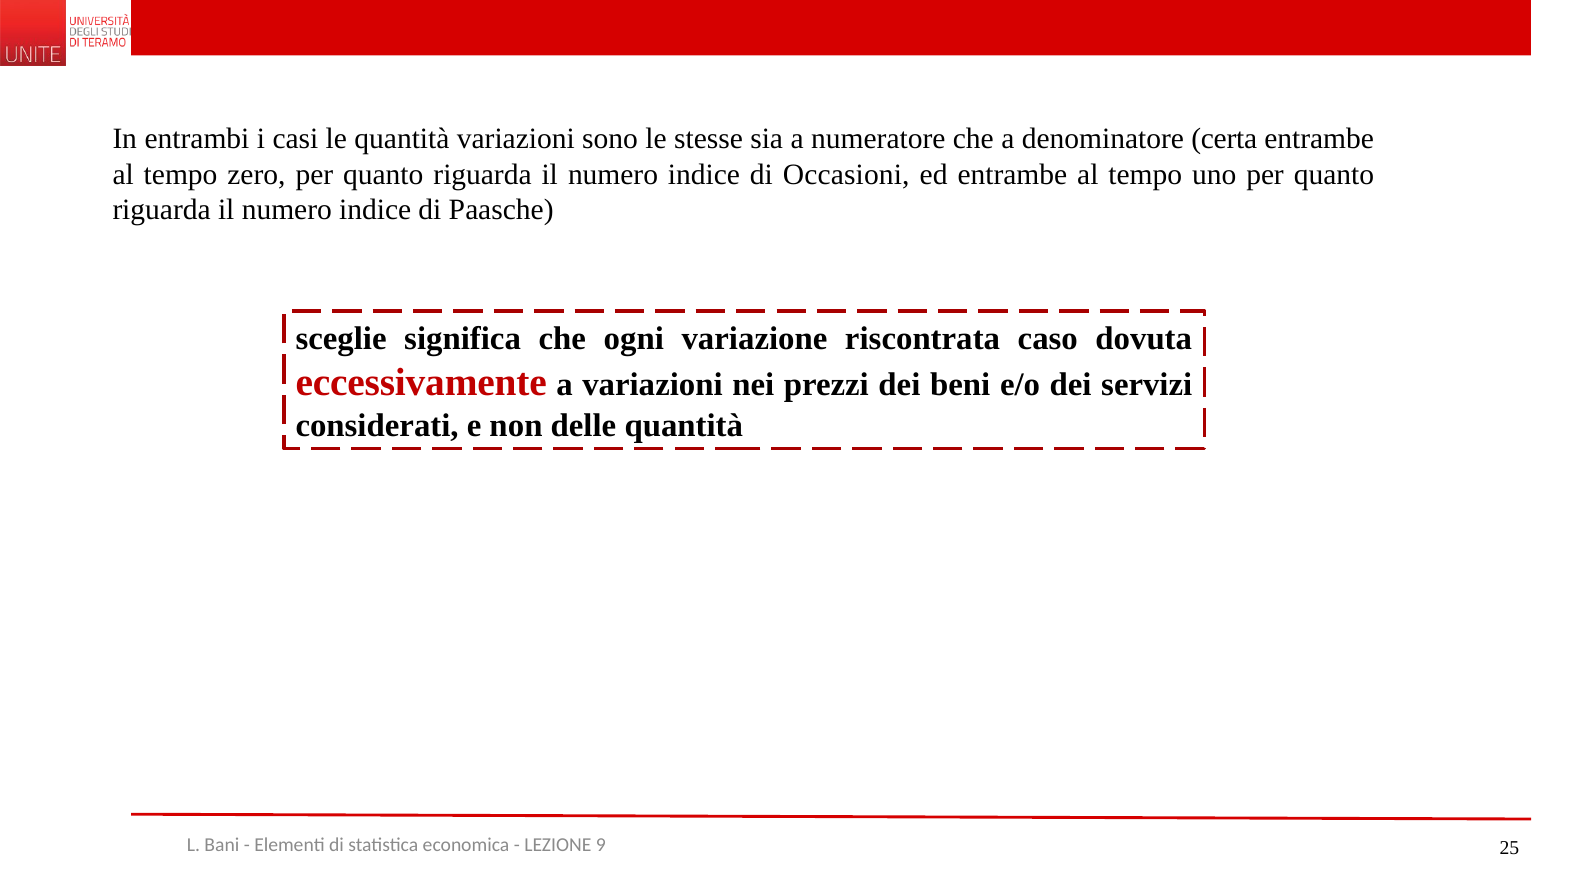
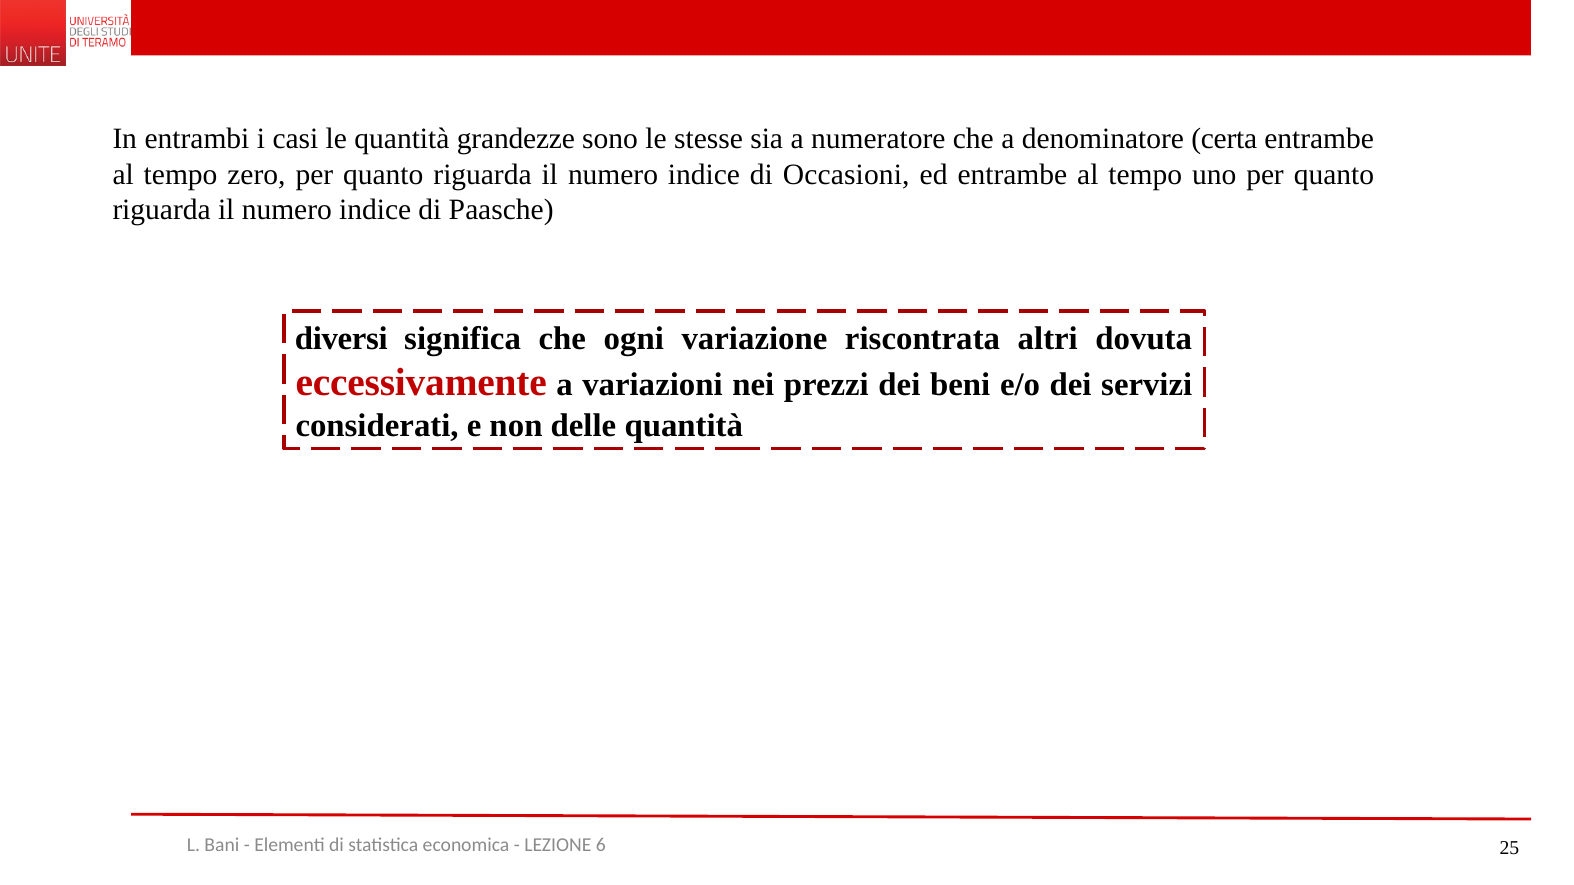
quantità variazioni: variazioni -> grandezze (516, 139)
sceglie: sceglie -> diversi (341, 339)
caso: caso -> altri (1048, 339)
9: 9 -> 6 (601, 845)
